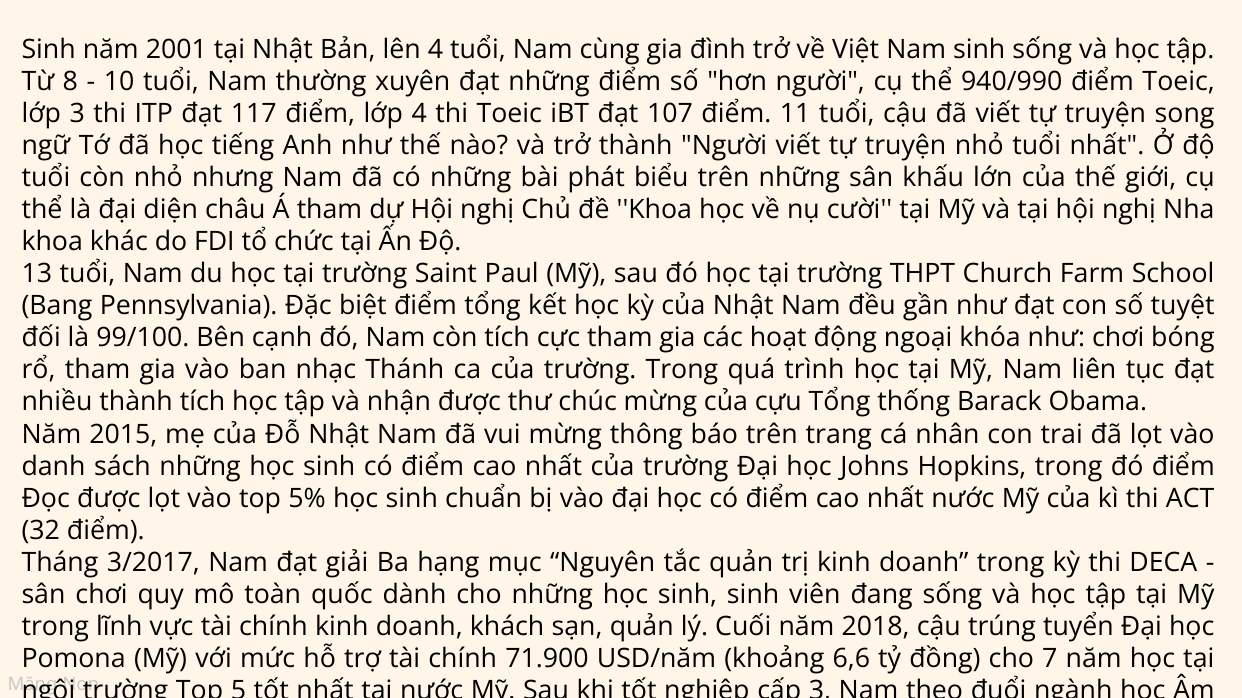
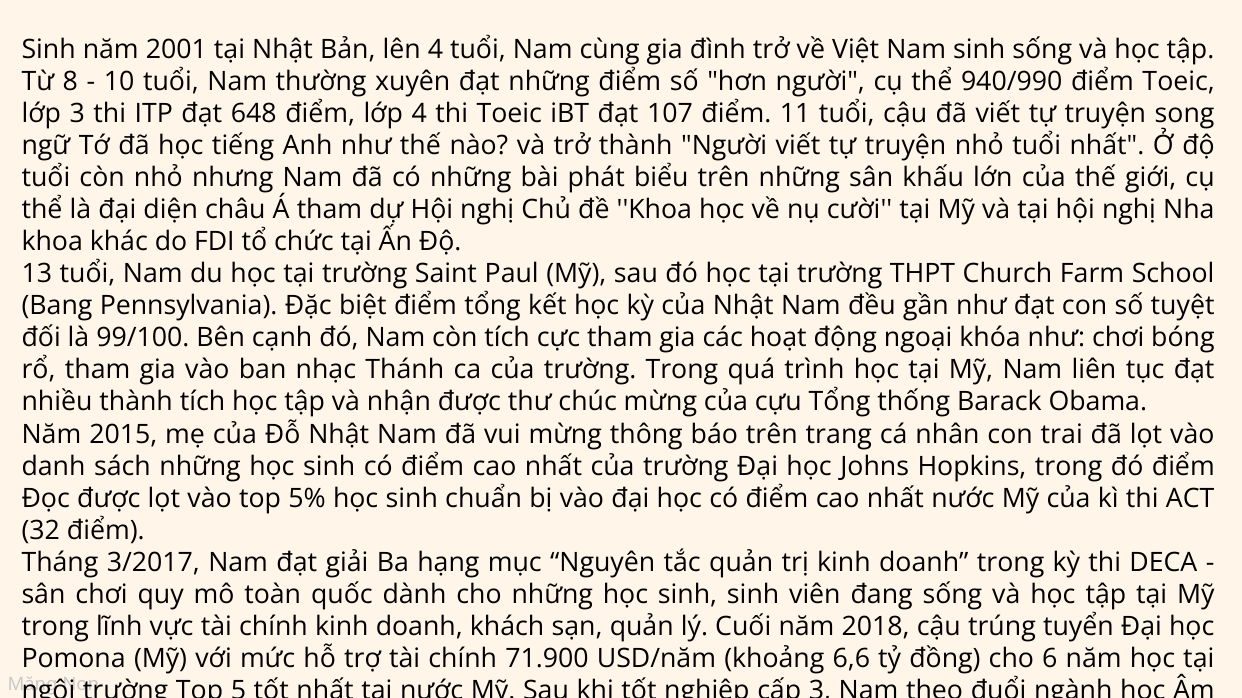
117: 117 -> 648 (254, 114)
7: 7 -> 6 (1050, 659)
